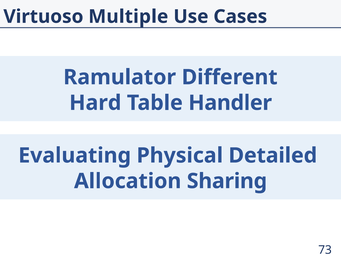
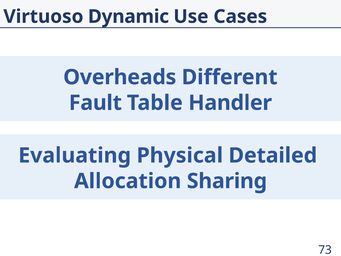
Multiple: Multiple -> Dynamic (129, 17)
Ramulator: Ramulator -> Overheads (120, 77)
Hard: Hard -> Fault (95, 103)
